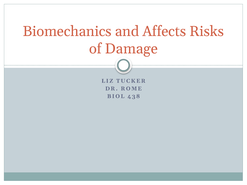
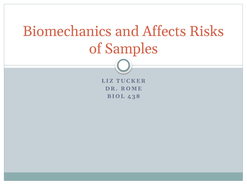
Damage: Damage -> Samples (131, 49)
